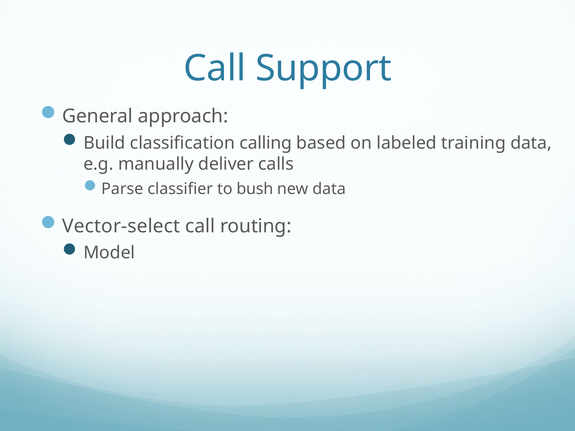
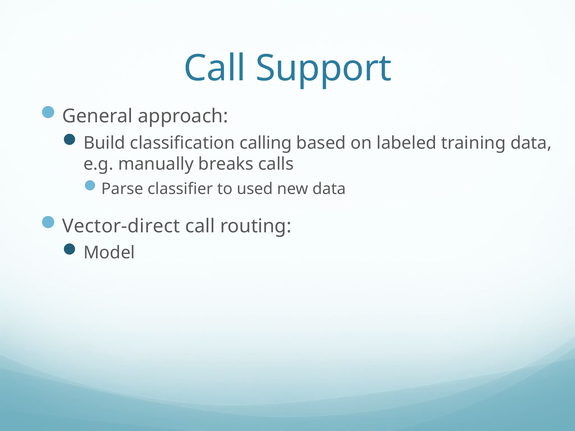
deliver: deliver -> breaks (226, 164)
bush: bush -> used (255, 189)
Vector-select: Vector-select -> Vector-direct (121, 226)
